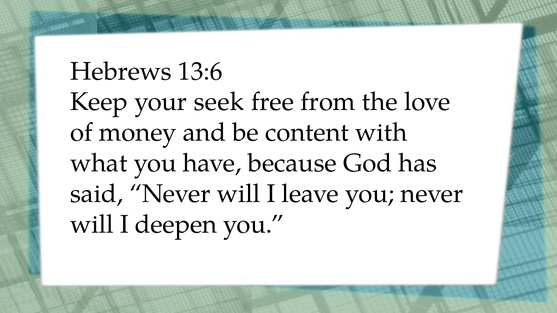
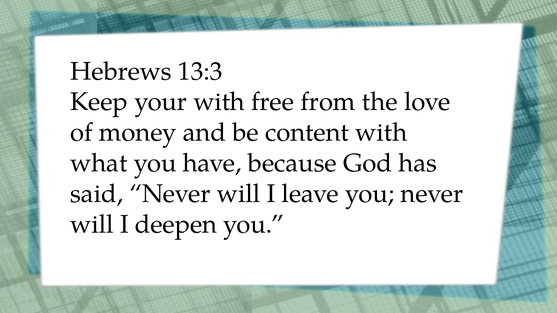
13:6: 13:6 -> 13:3 (200, 71)
your seek: seek -> with (219, 102)
